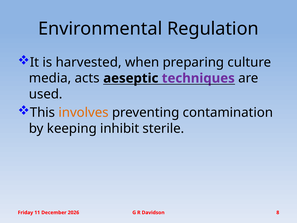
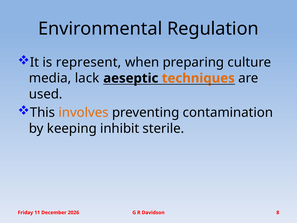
harvested: harvested -> represent (89, 62)
acts: acts -> lack (87, 78)
techniques colour: purple -> orange (198, 78)
